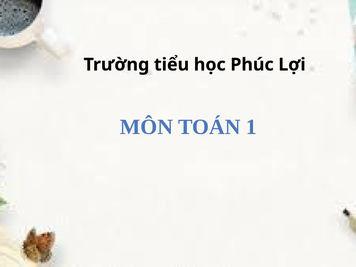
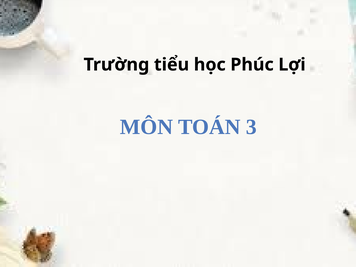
1: 1 -> 3 (251, 127)
